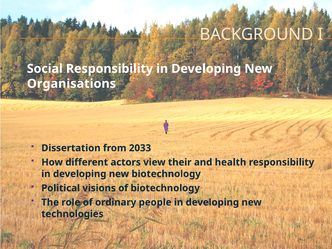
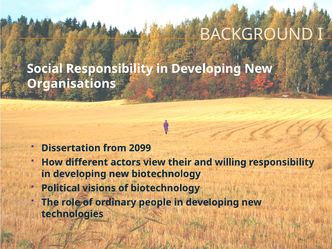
2033: 2033 -> 2099 (140, 148)
health: health -> willing (231, 162)
